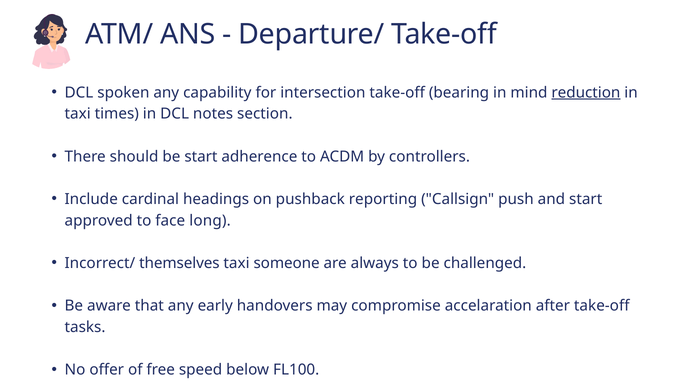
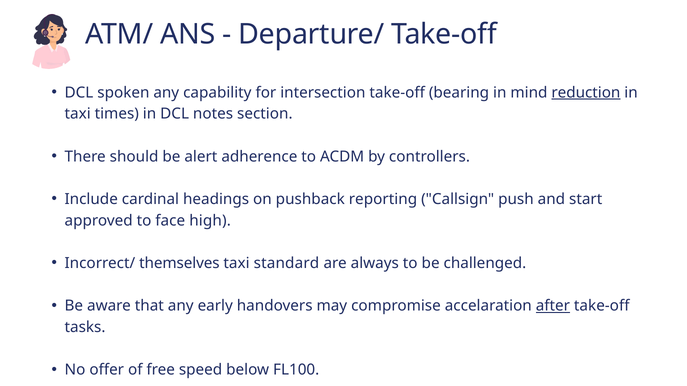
be start: start -> alert (201, 157)
long: long -> high (210, 221)
someone: someone -> standard (286, 264)
after underline: none -> present (553, 306)
